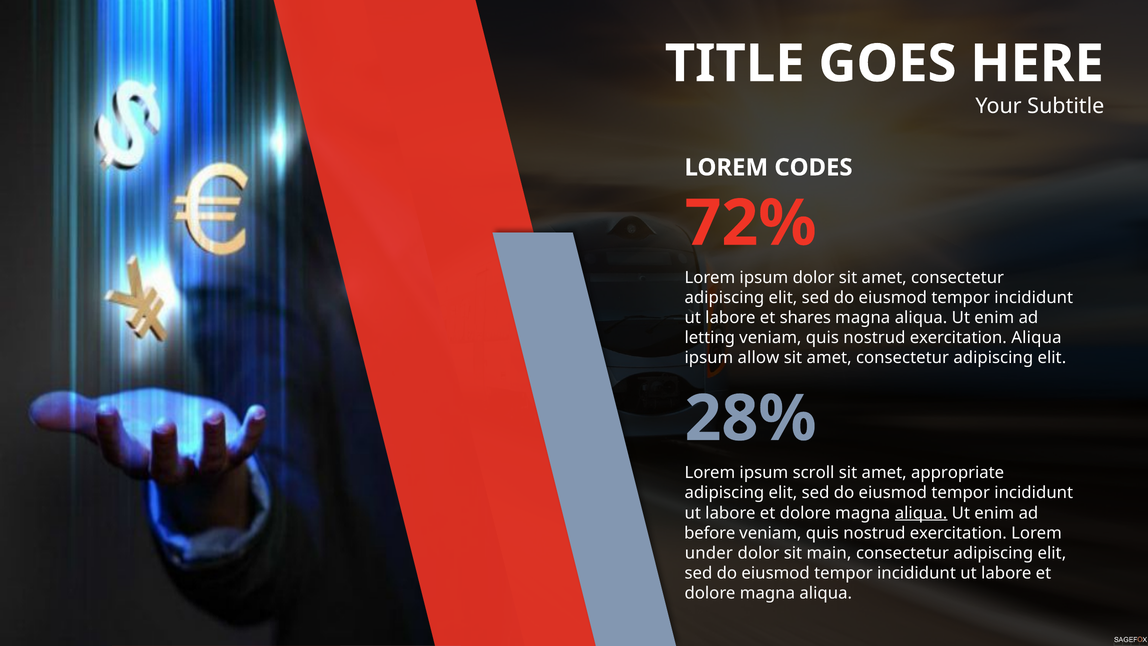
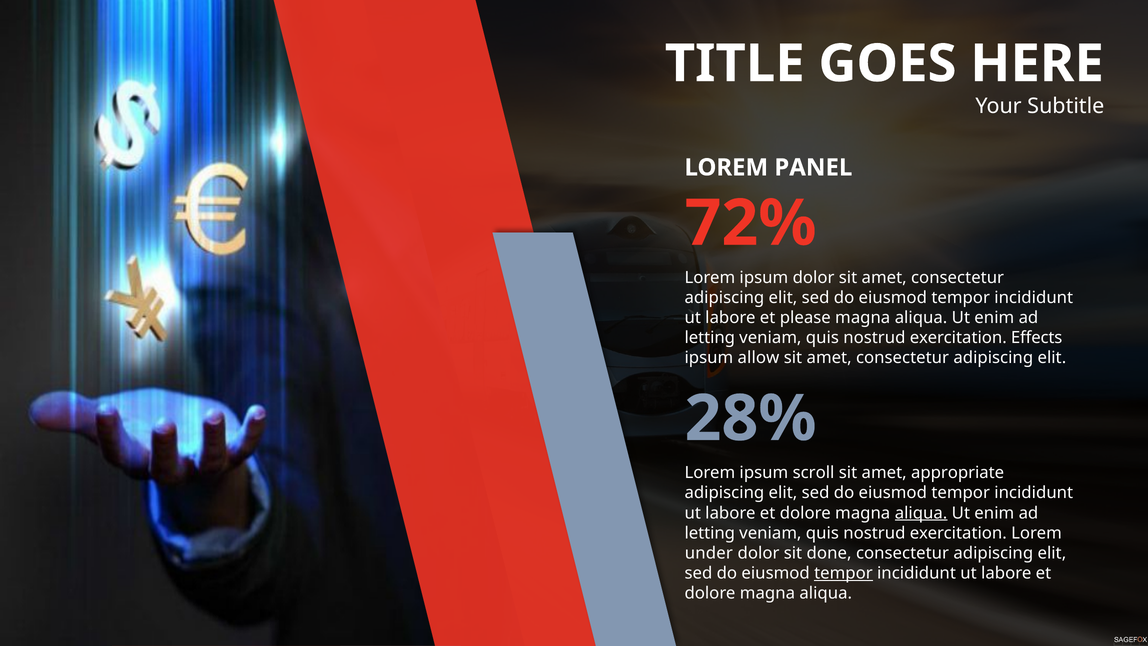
CODES: CODES -> PANEL (813, 167)
shares: shares -> please (805, 318)
exercitation Aliqua: Aliqua -> Effects (1037, 338)
before: before -> letting (710, 533)
main: main -> done (829, 553)
tempor underline: none -> present (843, 573)
